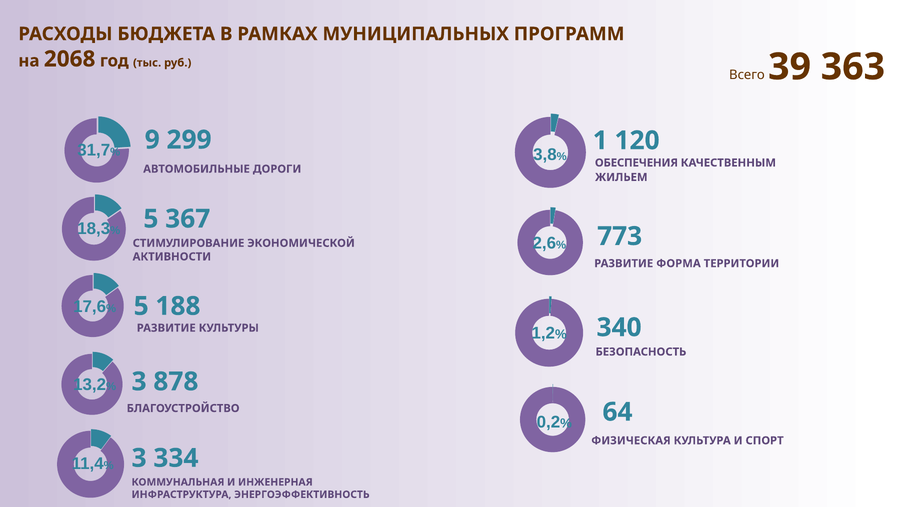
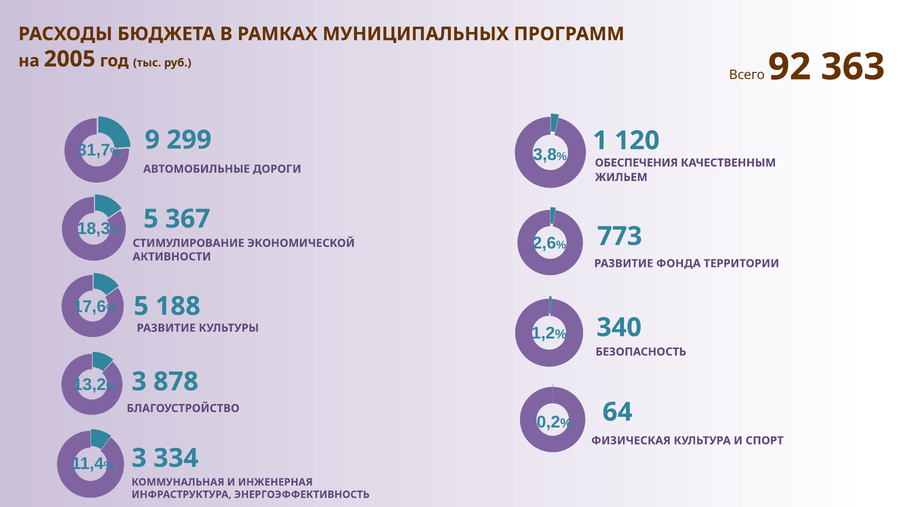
2068: 2068 -> 2005 (70, 59)
39: 39 -> 92 (790, 67)
ФОРМА: ФОРМА -> ФОНДА (678, 264)
